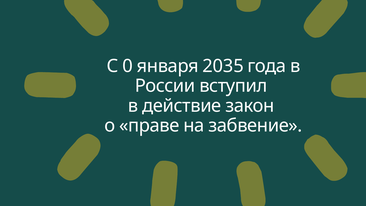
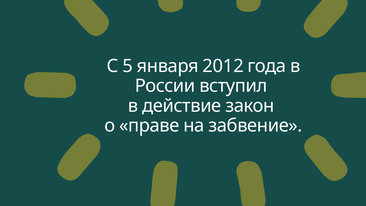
0: 0 -> 5 (128, 66)
2035: 2035 -> 2012 (223, 66)
